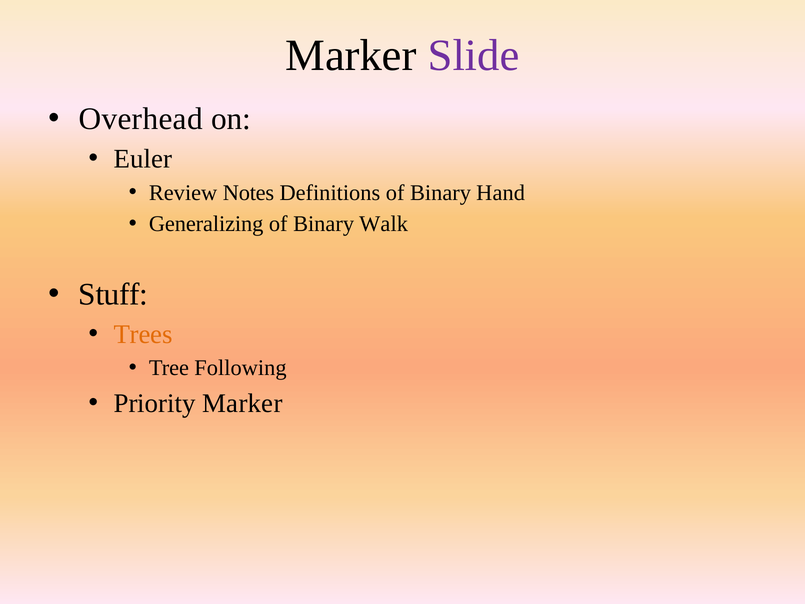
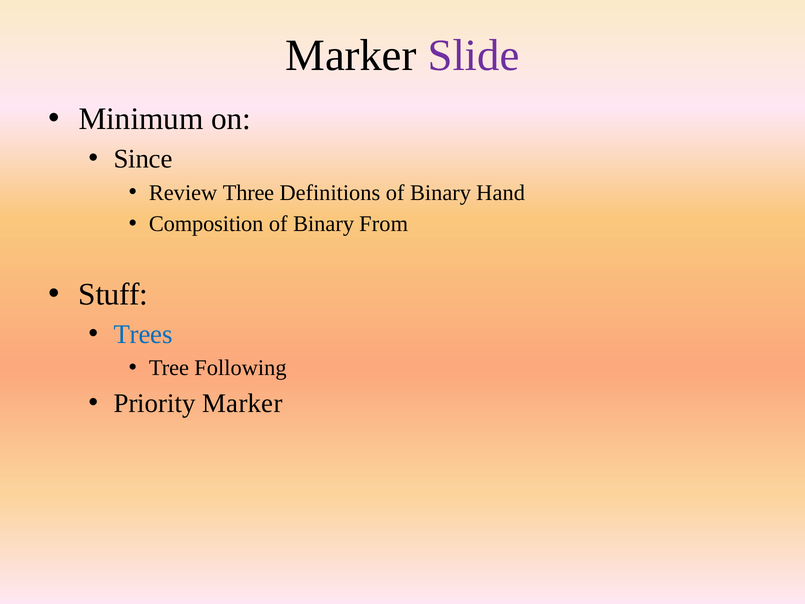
Overhead: Overhead -> Minimum (141, 119)
Euler: Euler -> Since (143, 159)
Notes: Notes -> Three (248, 193)
Generalizing: Generalizing -> Composition (206, 224)
Walk: Walk -> From (384, 224)
Trees colour: orange -> blue (143, 334)
